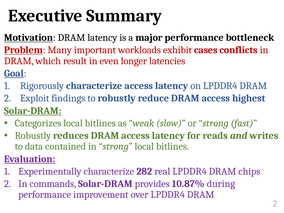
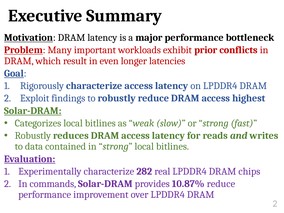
cases: cases -> prior (206, 50)
10.87% during: during -> reduce (221, 184)
